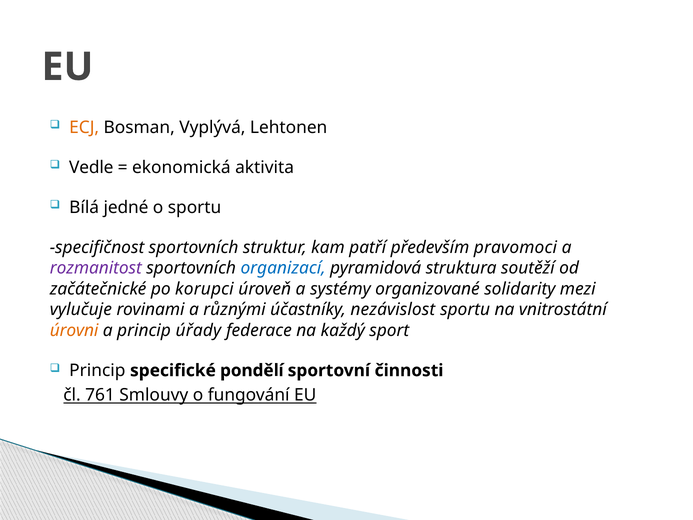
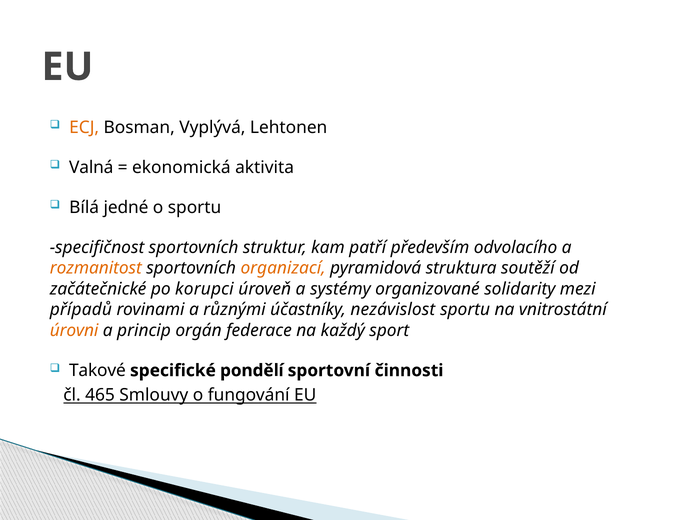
Vedle: Vedle -> Valná (91, 167)
pravomoci: pravomoci -> odvolacího (516, 247)
rozmanitost colour: purple -> orange (96, 268)
organizací colour: blue -> orange (283, 268)
vylučuje: vylučuje -> případů (81, 310)
úřady: úřady -> orgán (199, 330)
Princip: Princip -> Takové (97, 370)
761: 761 -> 465 (100, 395)
